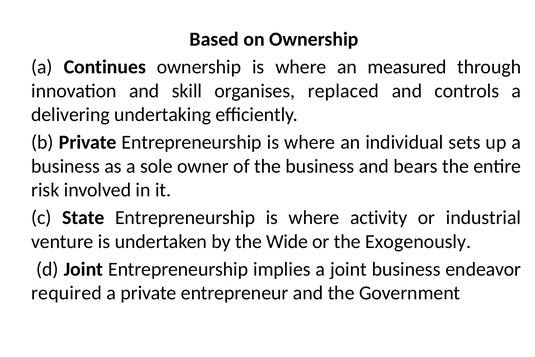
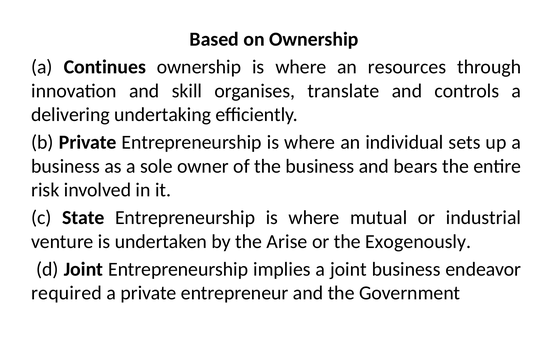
measured: measured -> resources (407, 67)
replaced: replaced -> translate (343, 91)
activity: activity -> mutual (379, 217)
Wide: Wide -> Arise (287, 241)
